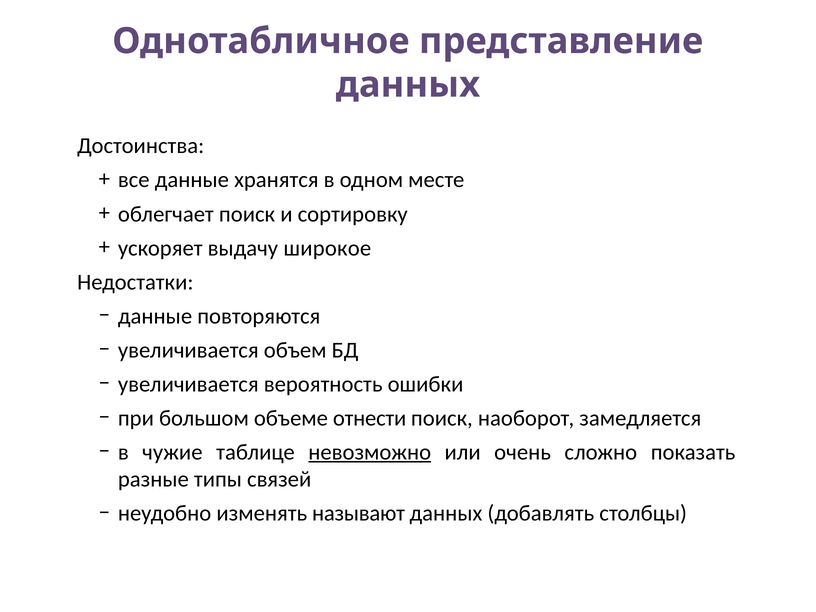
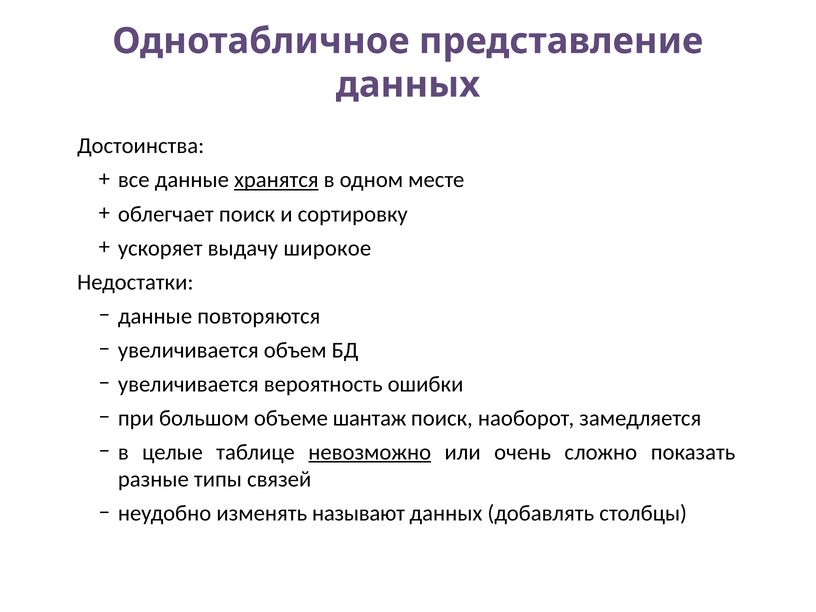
хранятся underline: none -> present (276, 180)
отнести: отнести -> шантаж (370, 418)
чужие: чужие -> целые (173, 452)
